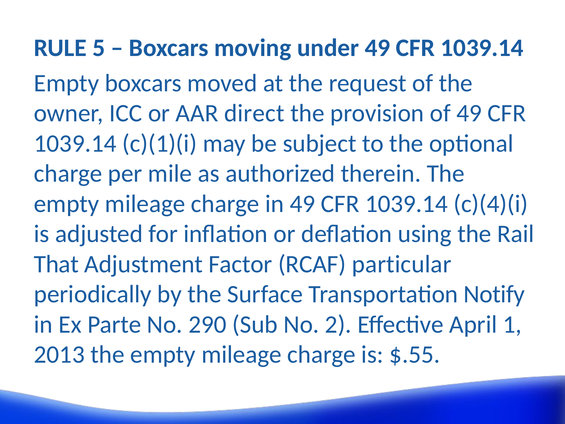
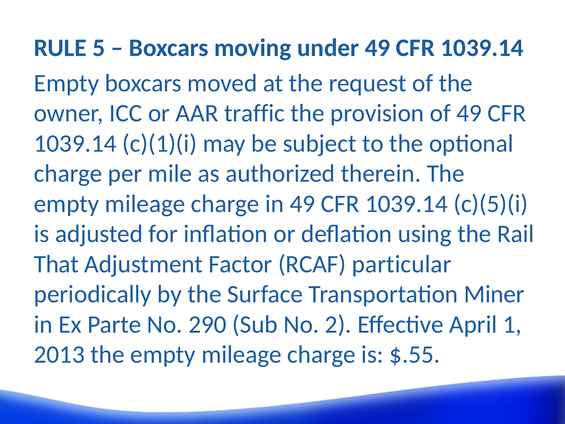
direct: direct -> traffic (254, 113)
c)(4)(i: c)(4)(i -> c)(5)(i (491, 204)
Notify: Notify -> Miner (494, 294)
